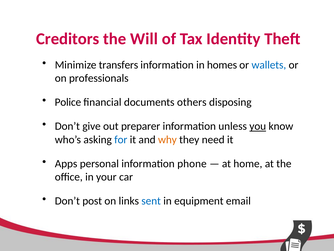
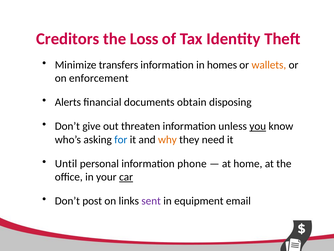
Will: Will -> Loss (144, 39)
wallets colour: blue -> orange (269, 65)
professionals: professionals -> enforcement (99, 78)
Police: Police -> Alerts (68, 102)
others: others -> obtain (192, 102)
preparer: preparer -> threaten (141, 126)
Apps: Apps -> Until (66, 163)
car underline: none -> present (126, 177)
sent colour: blue -> purple (151, 201)
